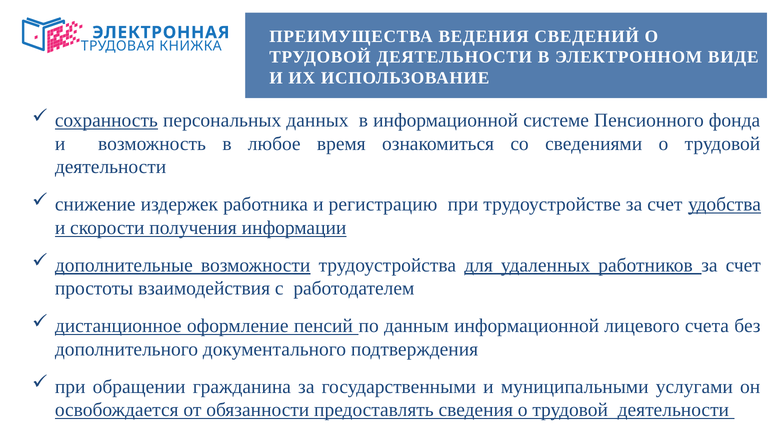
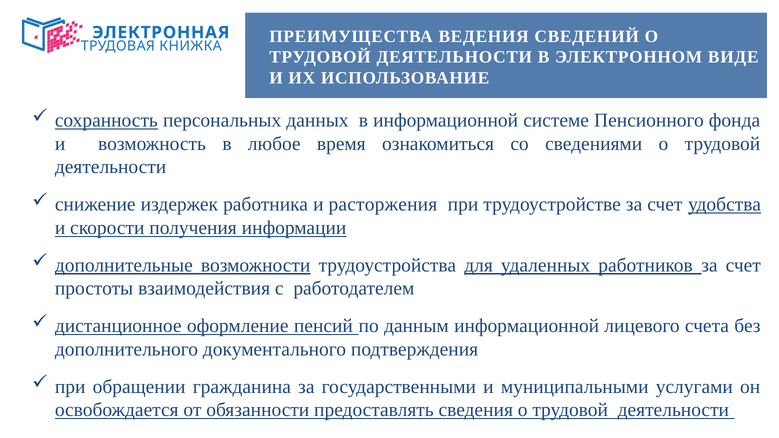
регистрацию: регистрацию -> расторжения (383, 205)
